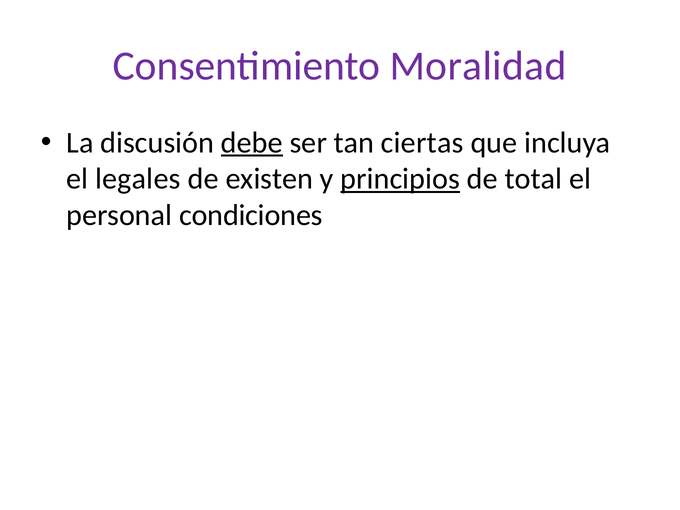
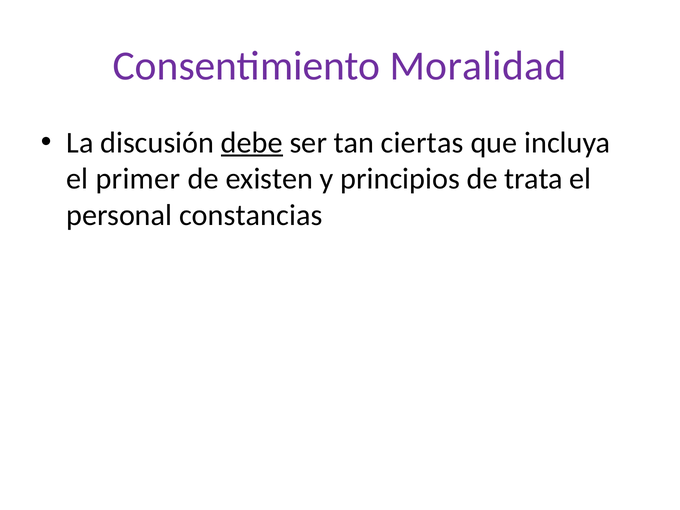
legales: legales -> primer (138, 179)
principios underline: present -> none (400, 179)
total: total -> trata (534, 179)
condiciones: condiciones -> constancias (251, 215)
